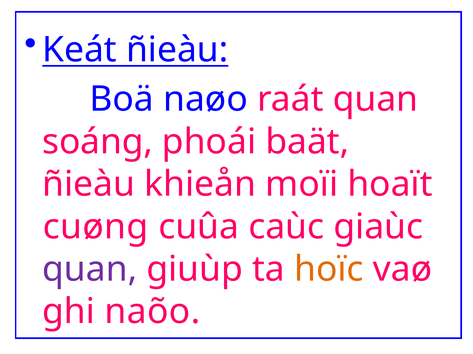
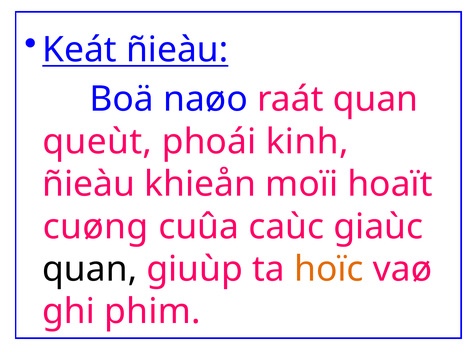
soáng: soáng -> queùt (97, 142)
baät: baät -> kinh (307, 142)
quan colour: purple -> black (90, 270)
naõo: naõo -> phim (152, 312)
